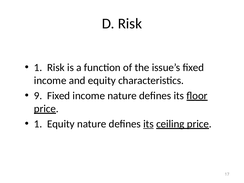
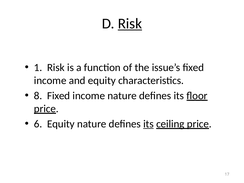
Risk underline: none -> present (130, 24)
9: 9 -> 8 (38, 96)
1: 1 -> 6 (38, 124)
